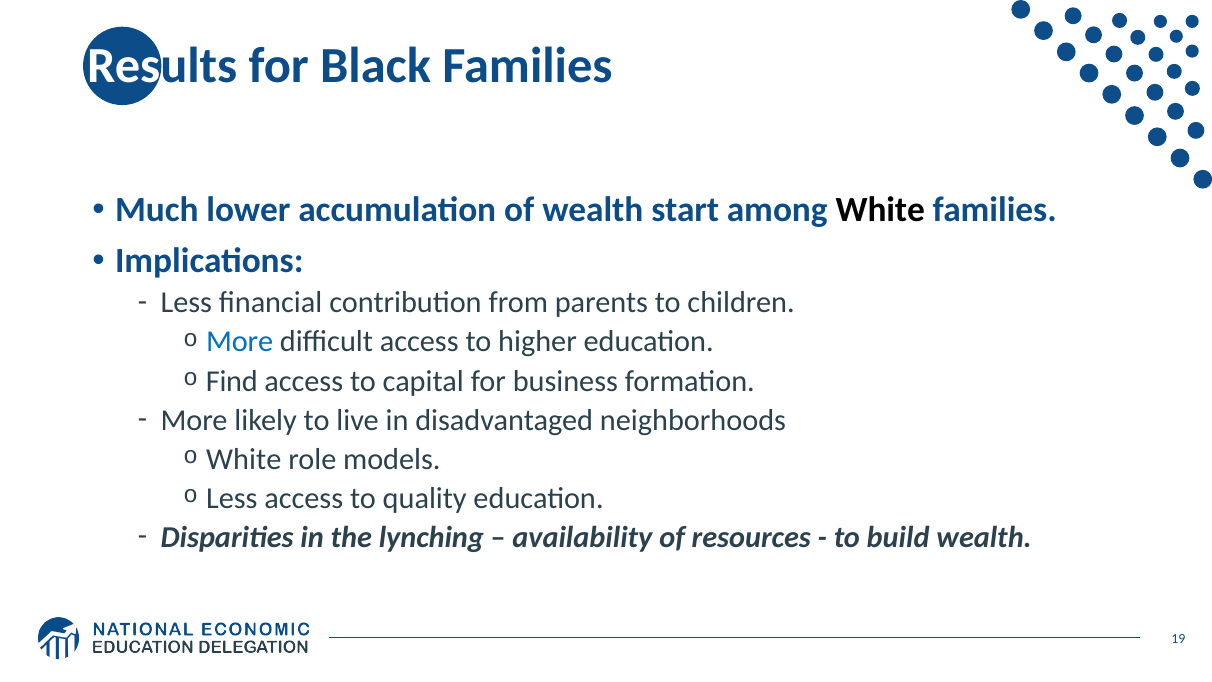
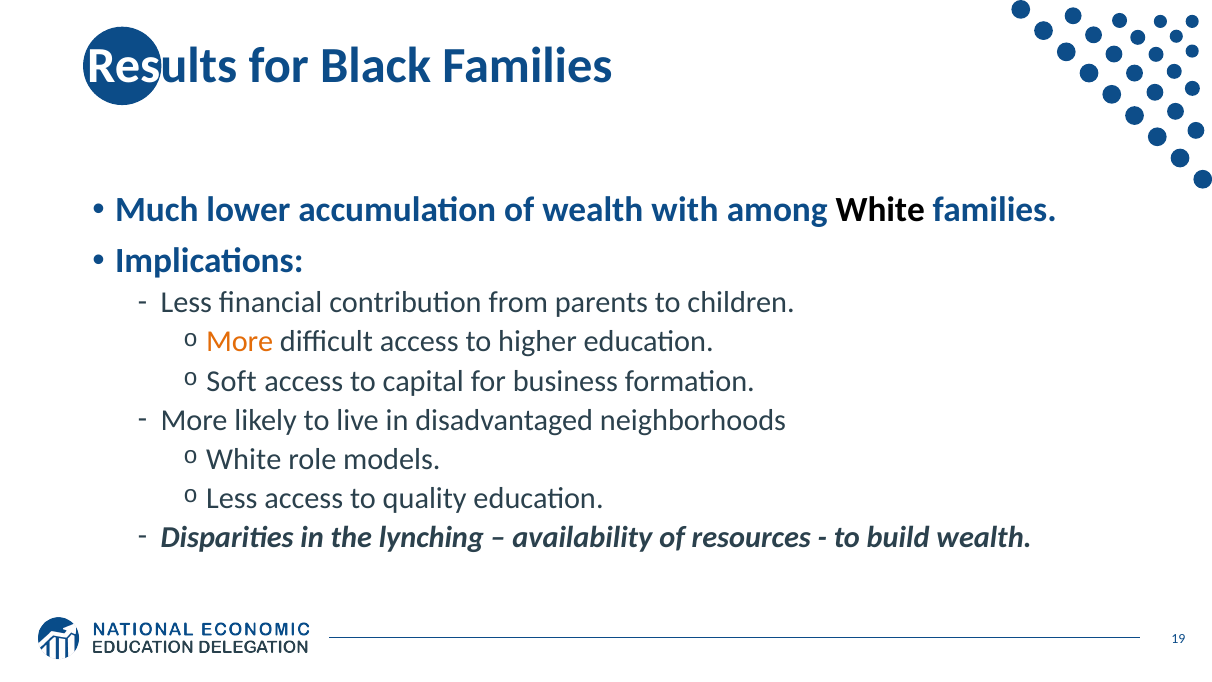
start: start -> with (685, 210)
More colour: blue -> orange (240, 342)
Find: Find -> Soft (232, 381)
